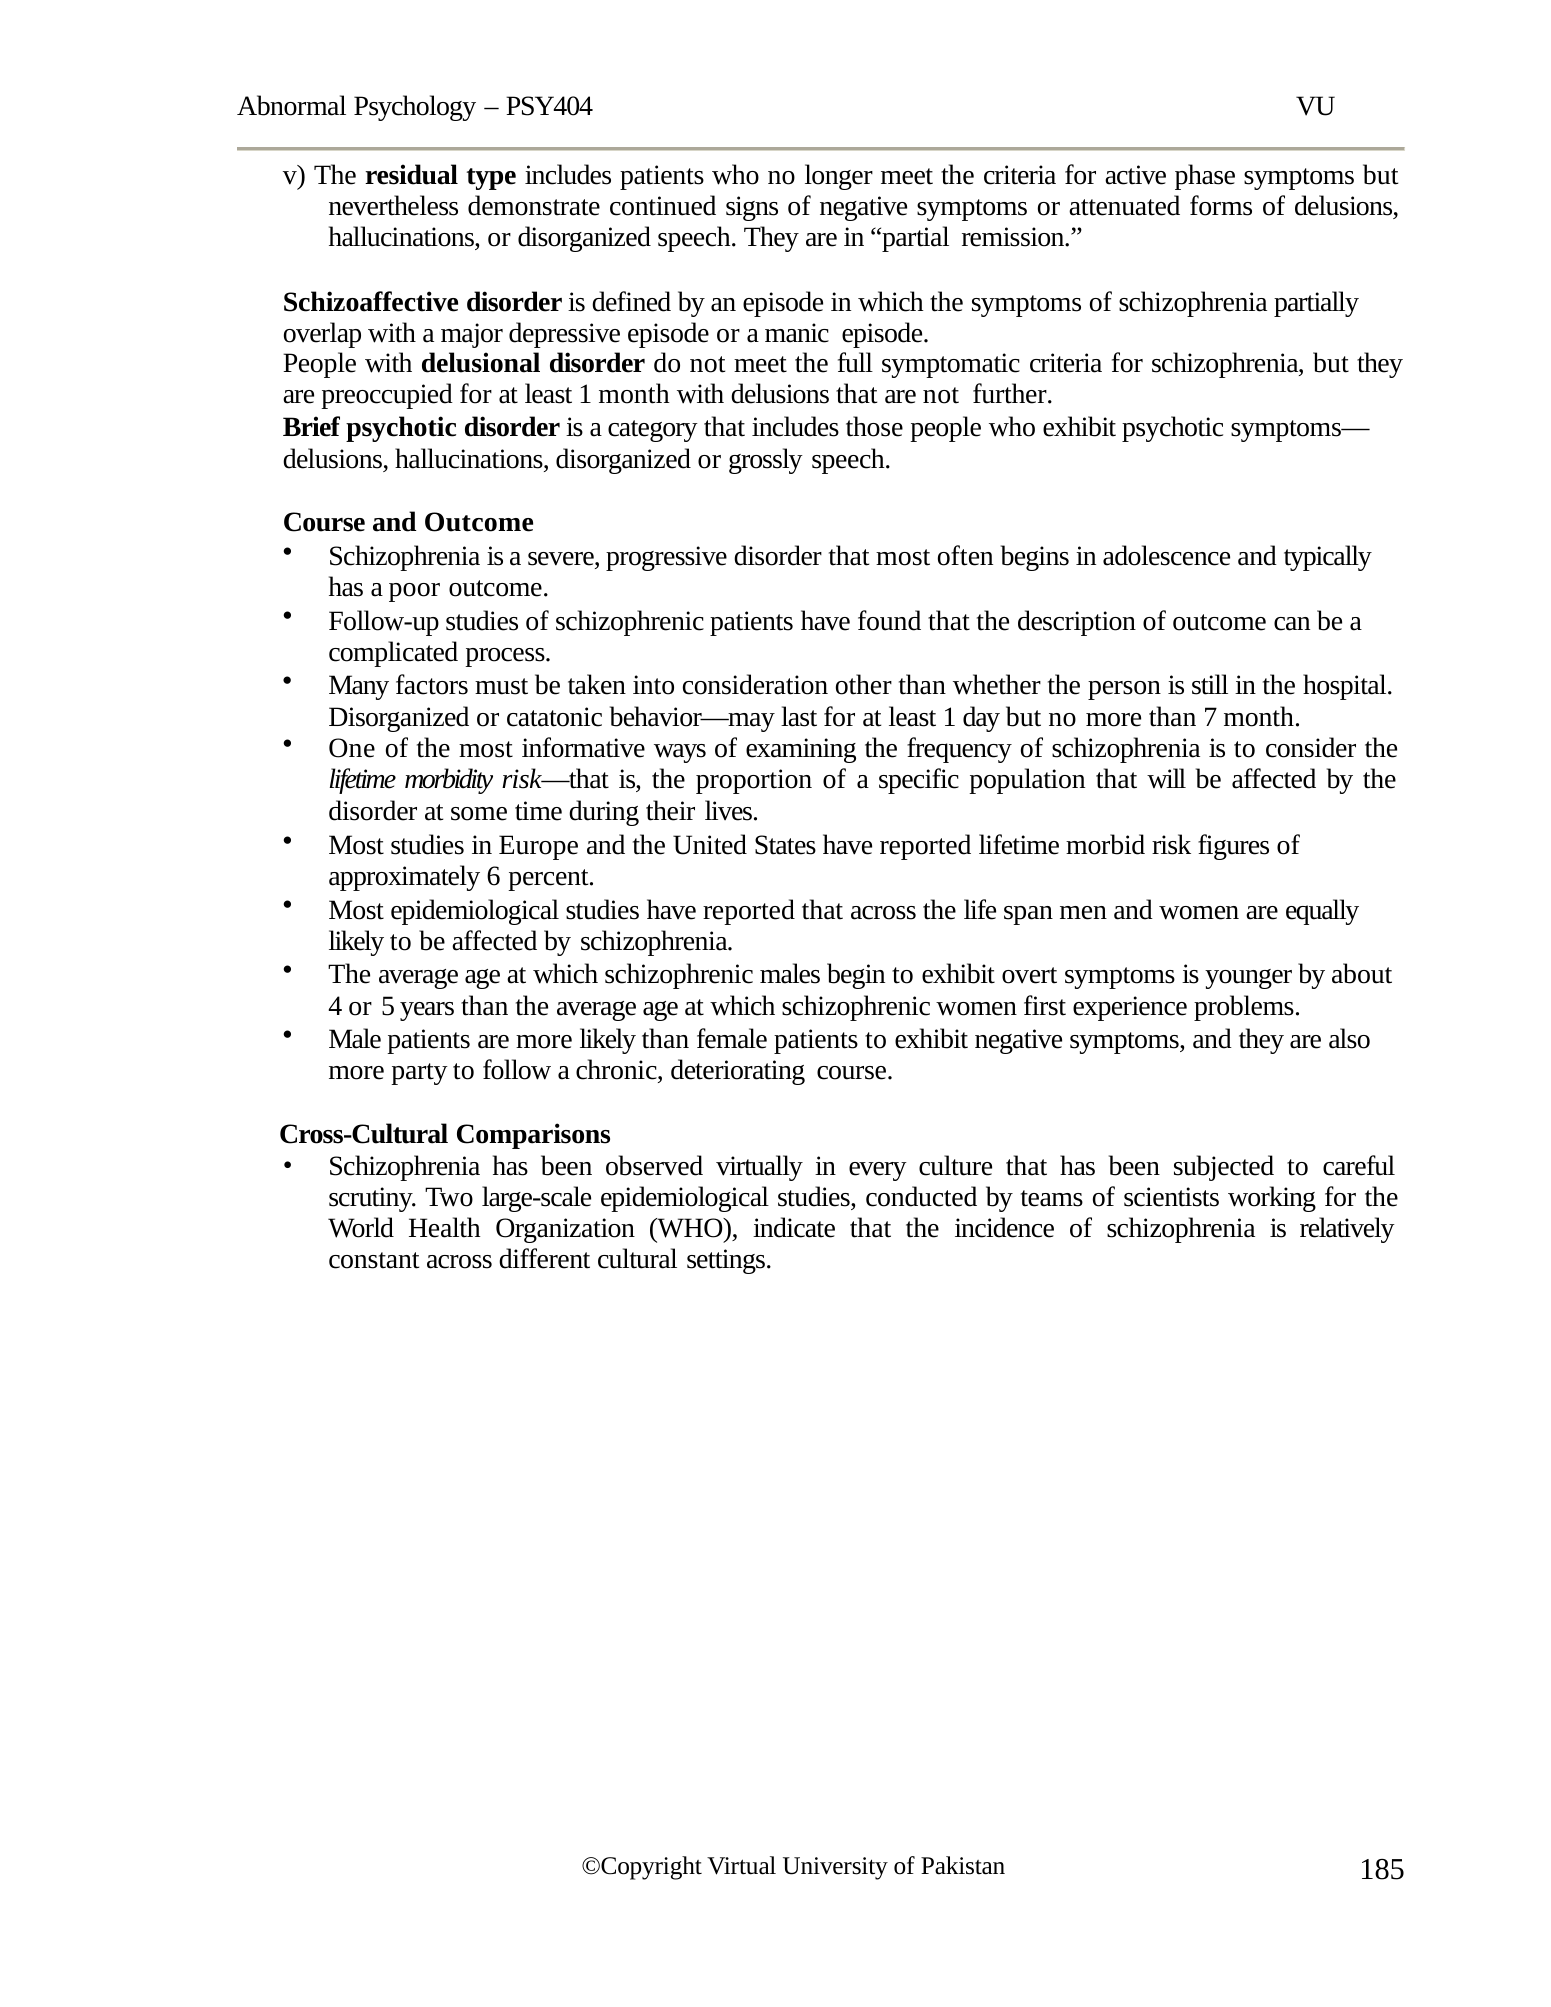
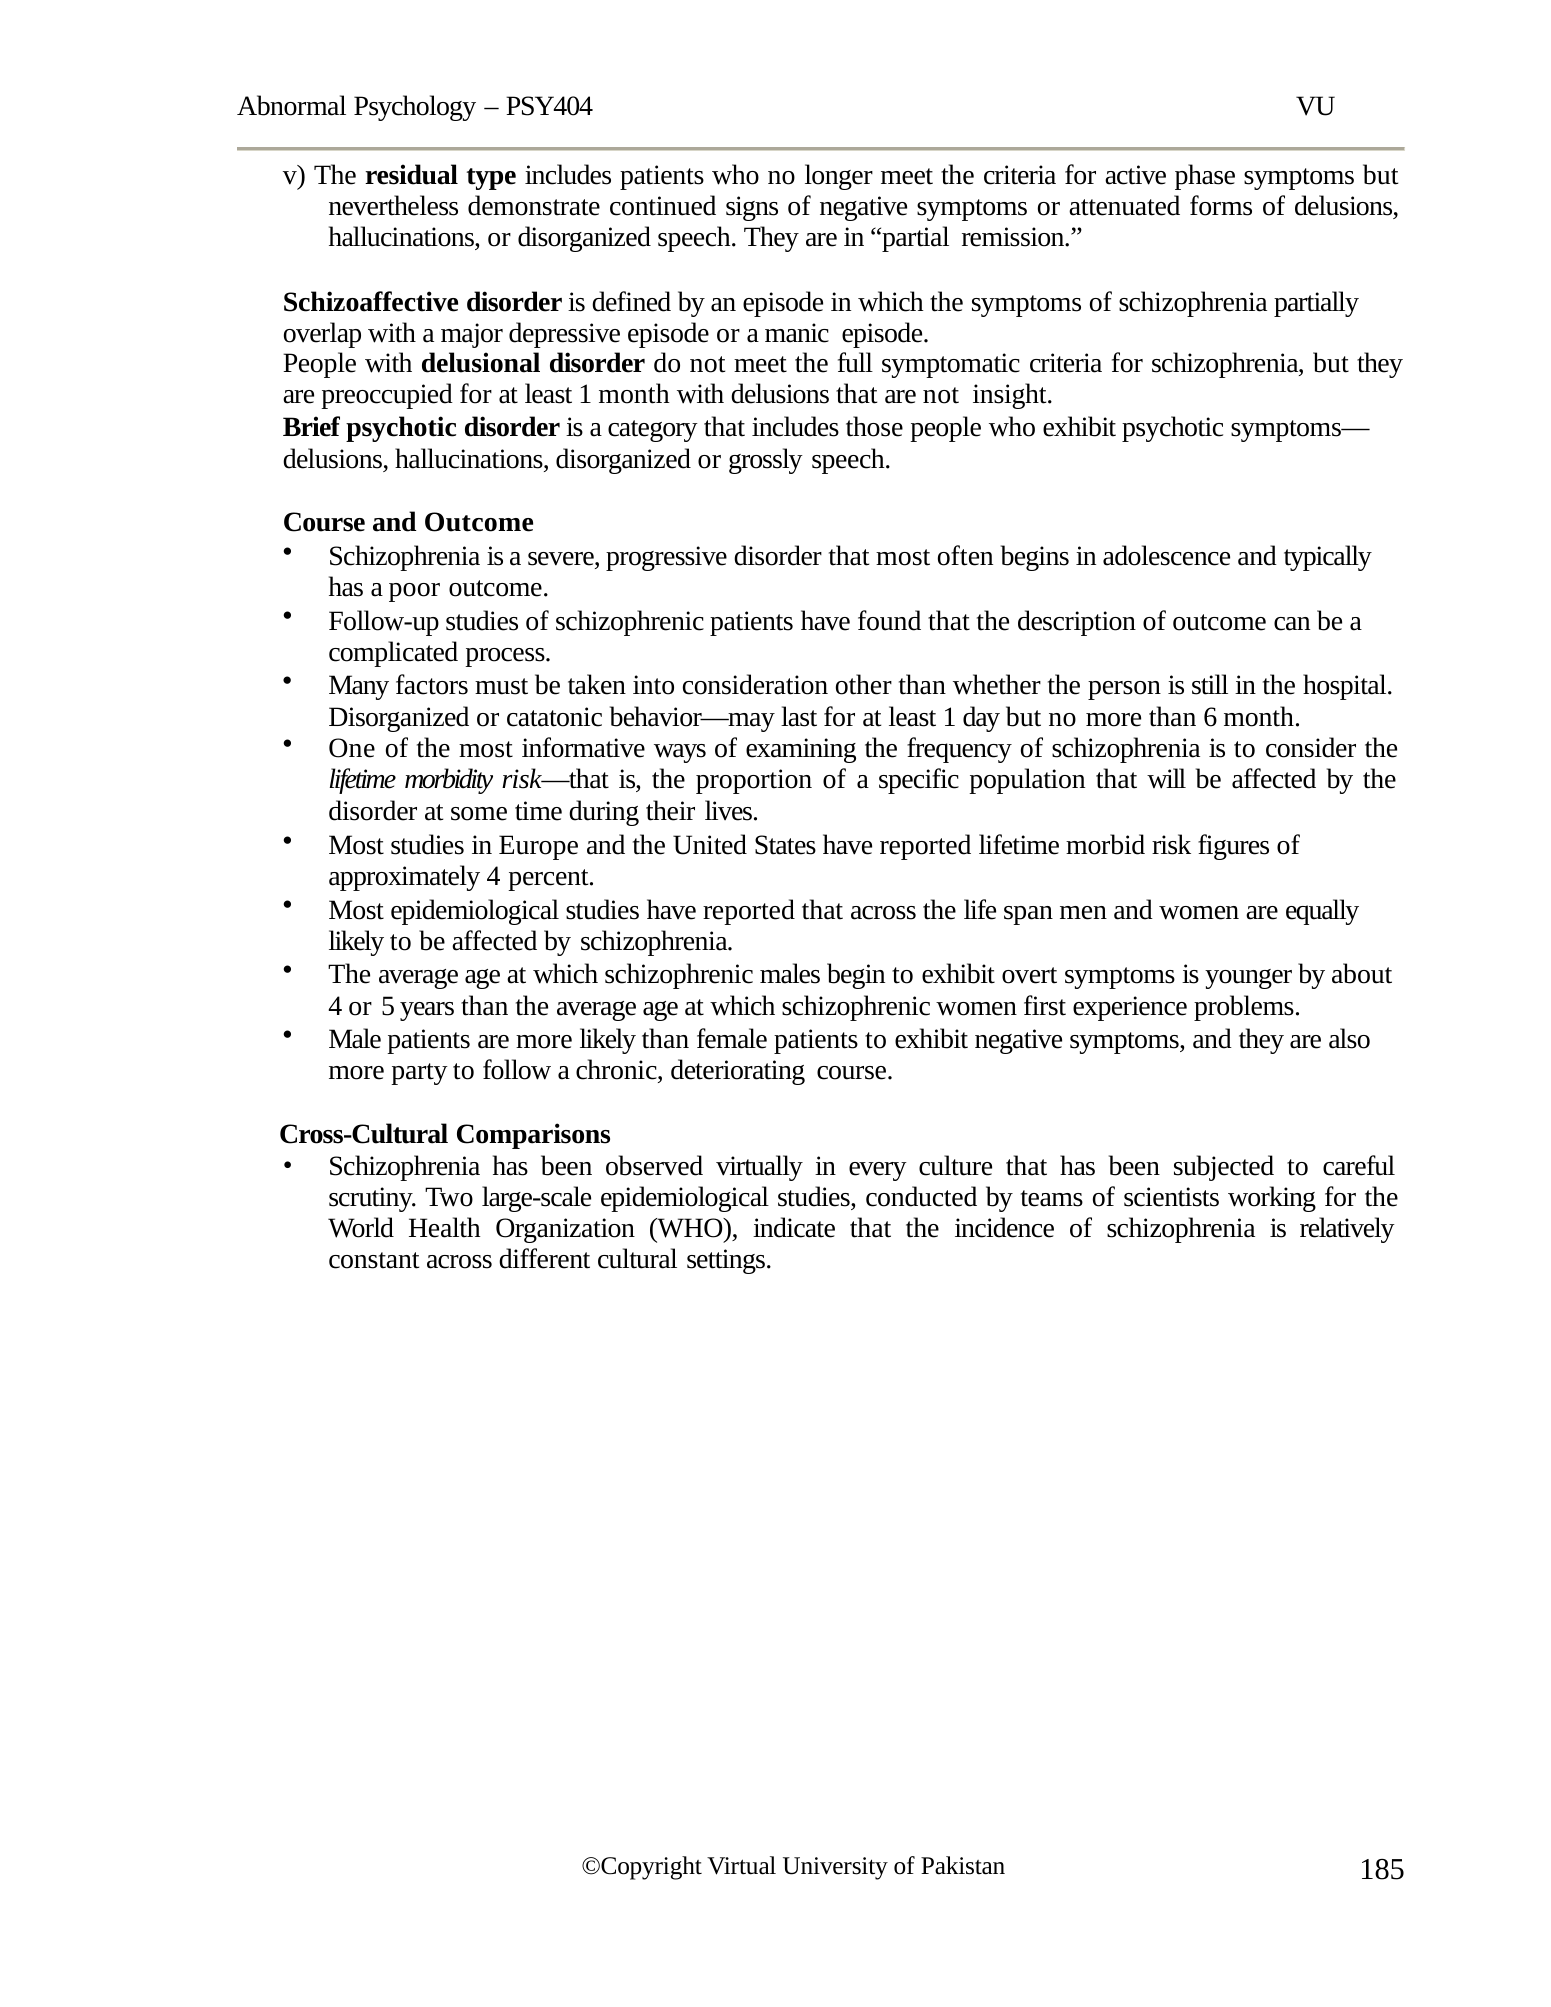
further: further -> insight (1013, 395)
7: 7 -> 6 (1210, 717)
approximately 6: 6 -> 4 (494, 877)
